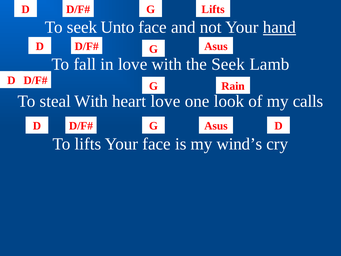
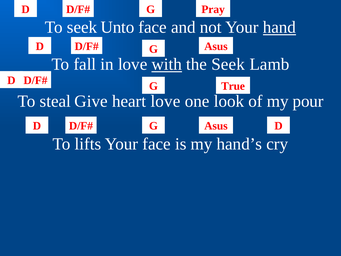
G Lifts: Lifts -> Pray (213, 9)
with underline: none -> present (167, 64)
Rain: Rain -> True (233, 86)
steal With: With -> Give (91, 101)
calls: calls -> pour (308, 101)
wind’s: wind’s -> hand’s (239, 144)
